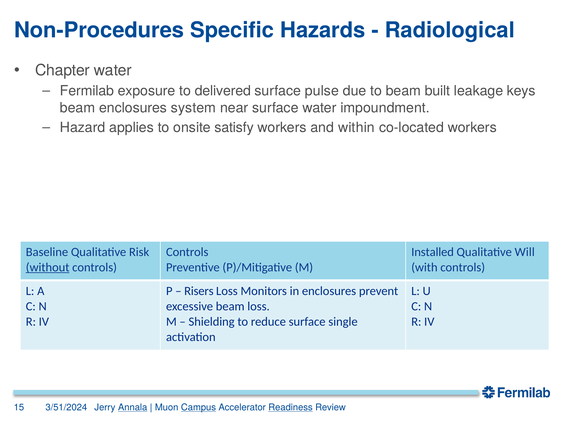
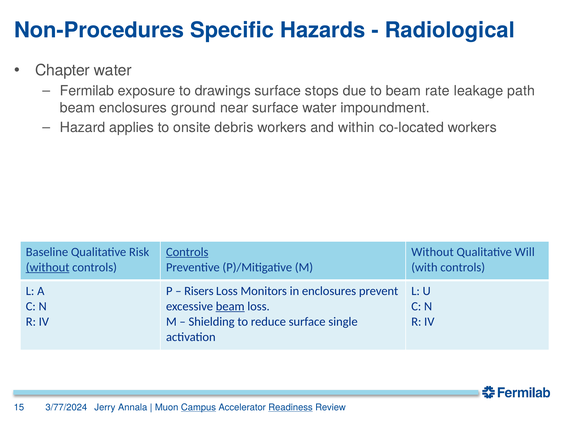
delivered: delivered -> drawings (223, 91)
pulse: pulse -> stops (322, 91)
built: built -> rate (437, 91)
keys: keys -> path (521, 91)
system: system -> ground (193, 108)
satisfy: satisfy -> debris (234, 128)
Controls underline: none -> present (187, 252)
Installed: Installed -> Without (433, 252)
beam underline: none -> present (230, 306)
3/51/2024: 3/51/2024 -> 3/77/2024 (66, 407)
Annala underline: present -> none (133, 407)
